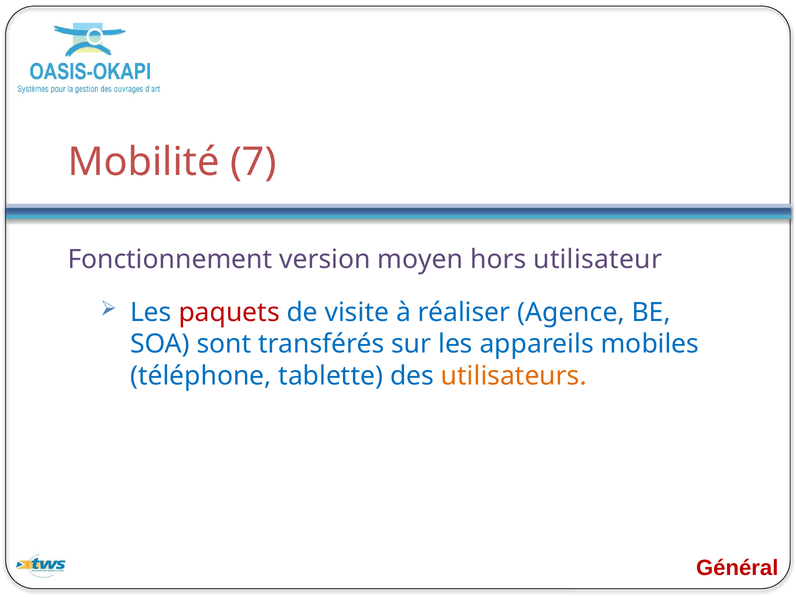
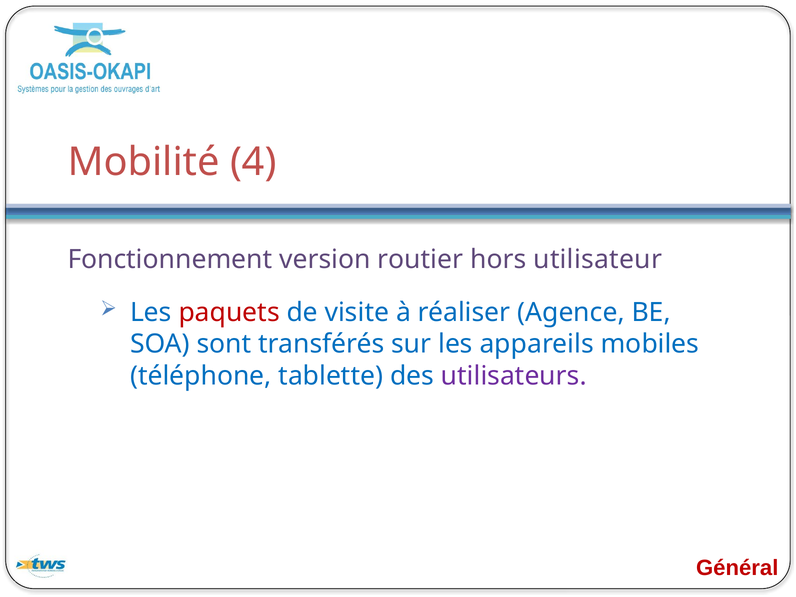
7: 7 -> 4 (253, 162)
moyen: moyen -> routier (420, 260)
utilisateurs colour: orange -> purple (514, 376)
